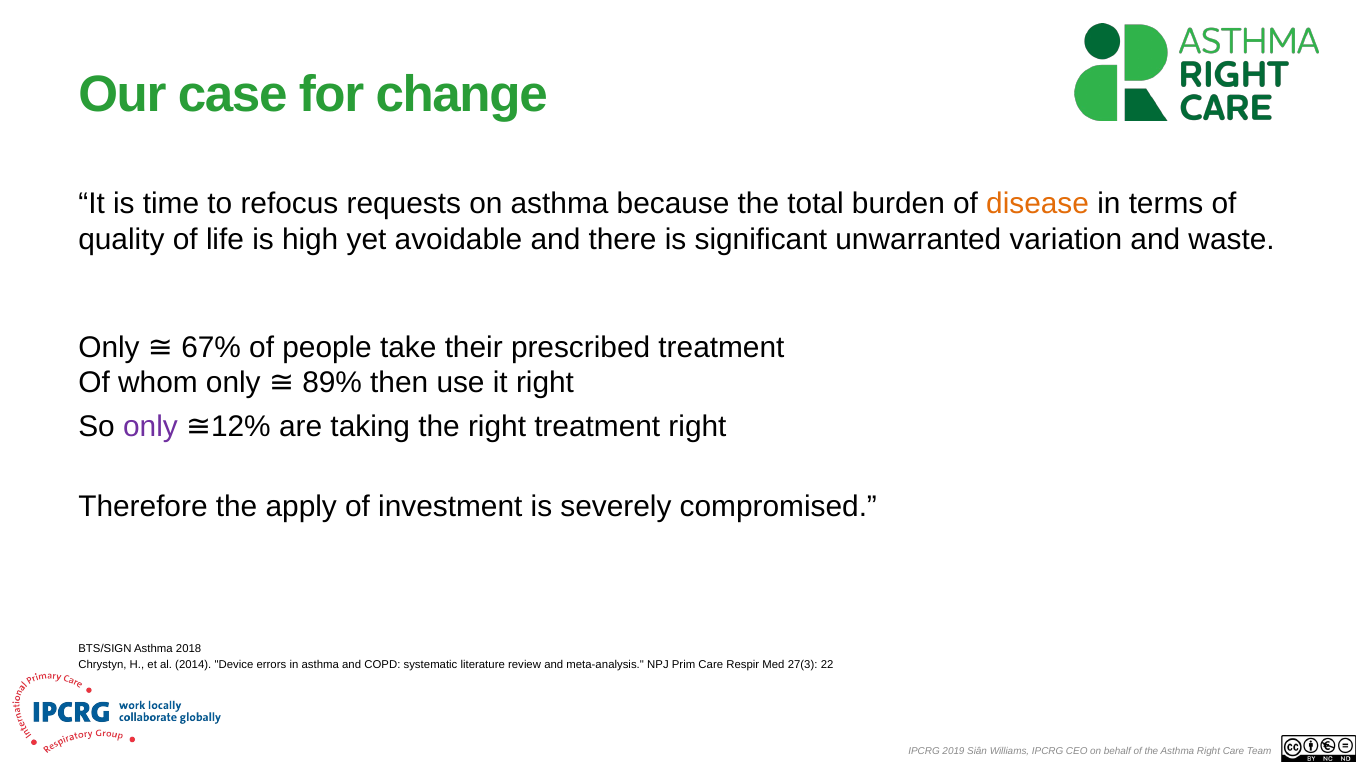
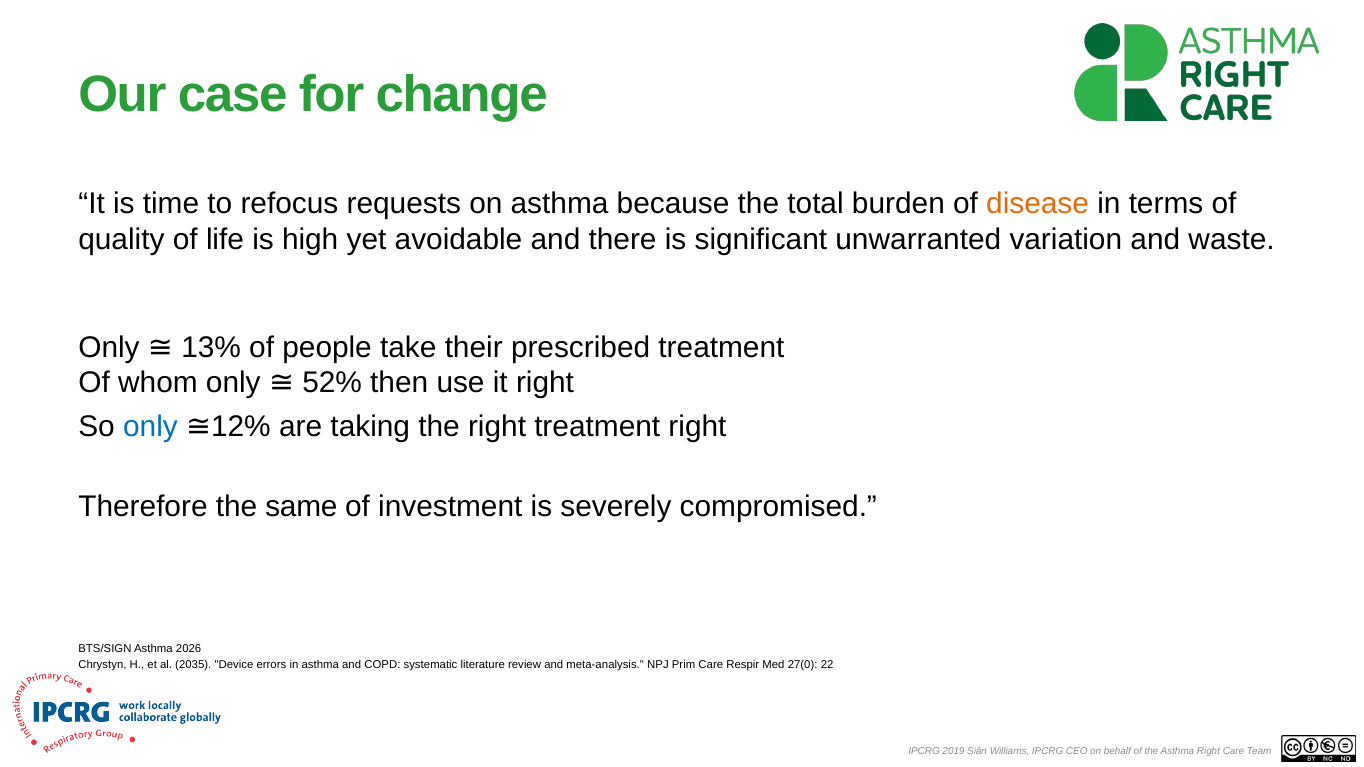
67%: 67% -> 13% (211, 347)
89%: 89% -> 52% (332, 383)
only colour: purple -> blue (150, 427)
apply: apply -> same (301, 507)
2018: 2018 -> 2026 (189, 649)
2014: 2014 -> 2035 (193, 665)
27(3: 27(3 -> 27(0 (803, 665)
